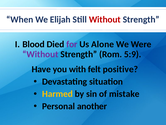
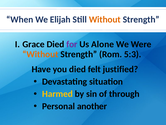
Without colour: red -> orange (105, 19)
Blood: Blood -> Grace (34, 44)
Without colour: purple -> orange (40, 54)
5:9: 5:9 -> 5:3 (133, 54)
you with: with -> died (77, 69)
positive: positive -> justified (120, 69)
mistake: mistake -> through (124, 94)
